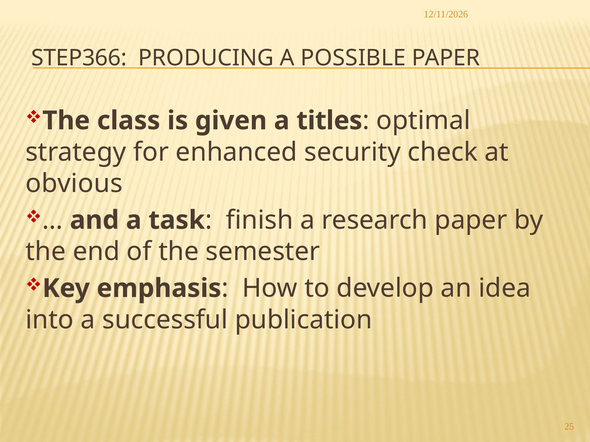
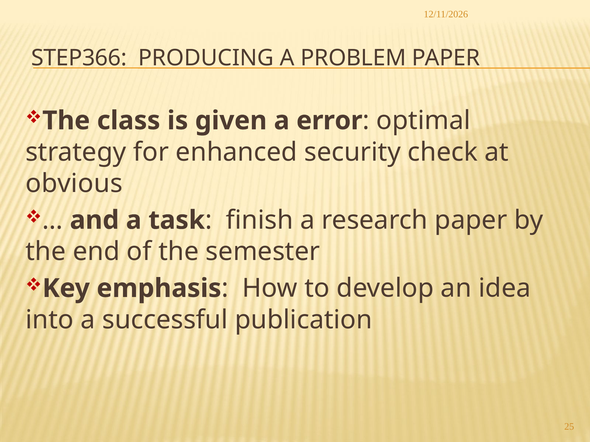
POSSIBLE: POSSIBLE -> PROBLEM (353, 58)
titles: titles -> error (329, 121)
